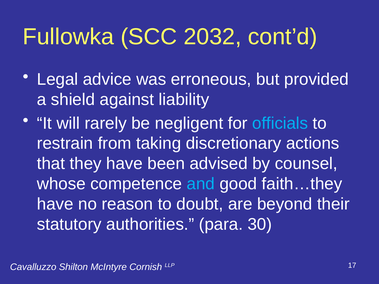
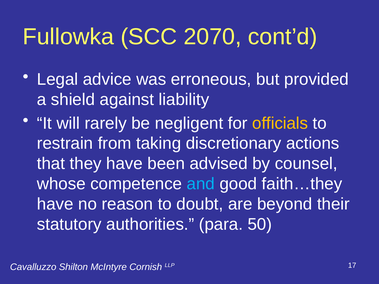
2032: 2032 -> 2070 (212, 37)
officials colour: light blue -> yellow (280, 123)
30: 30 -> 50 (260, 224)
